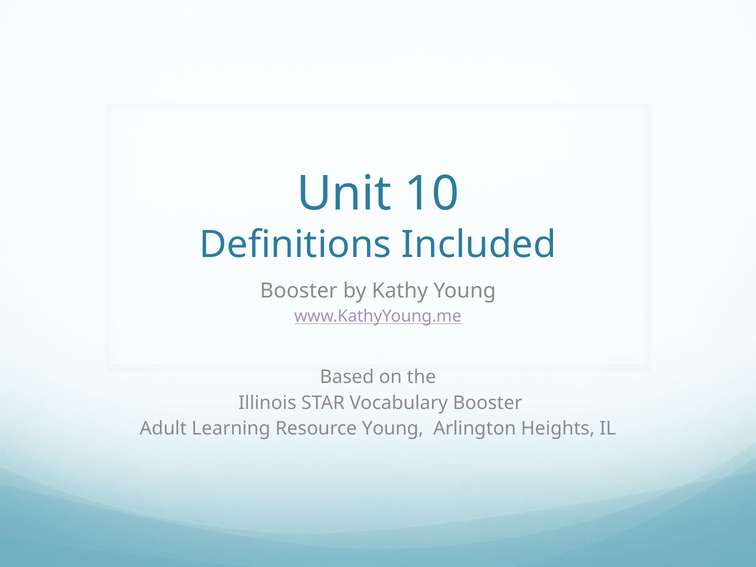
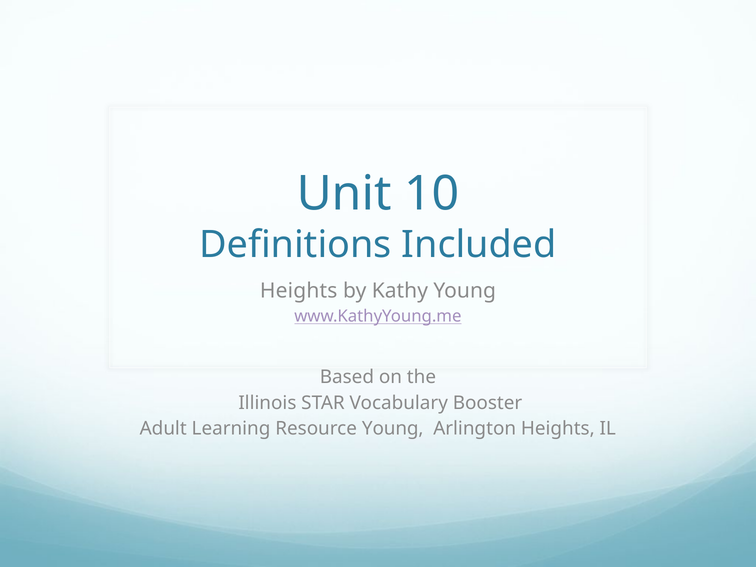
Booster: Booster -> Heights (299, 291)
